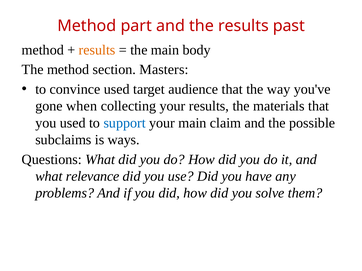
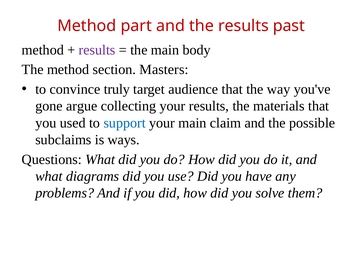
results colour: orange -> purple (97, 50)
convince used: used -> truly (117, 89)
when: when -> argue (82, 106)
relevance: relevance -> diagrams (93, 177)
